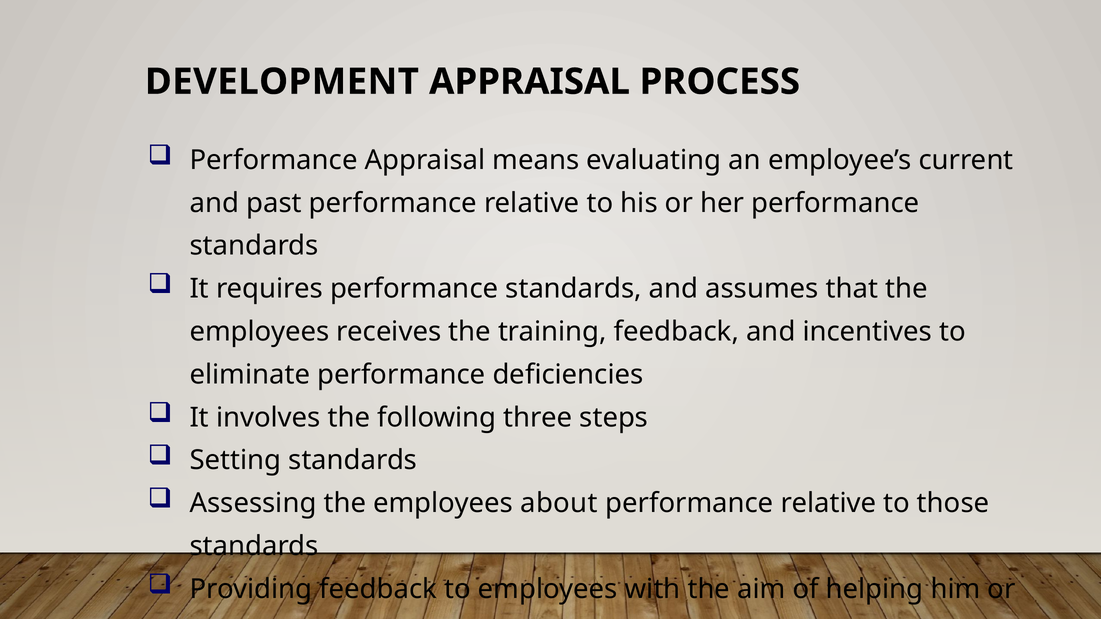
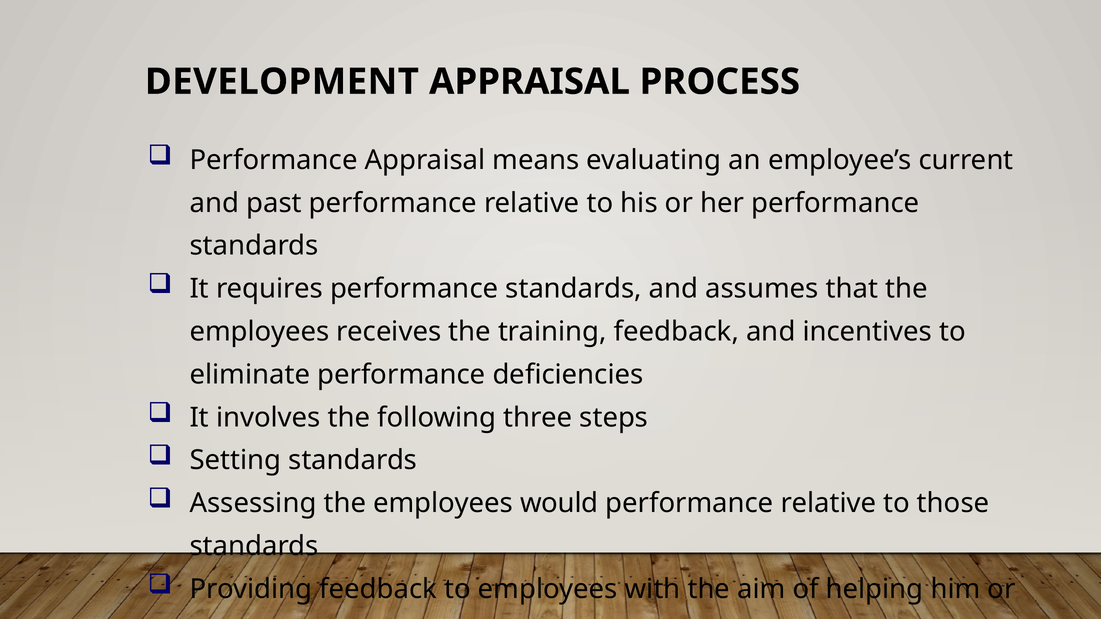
about: about -> would (559, 503)
